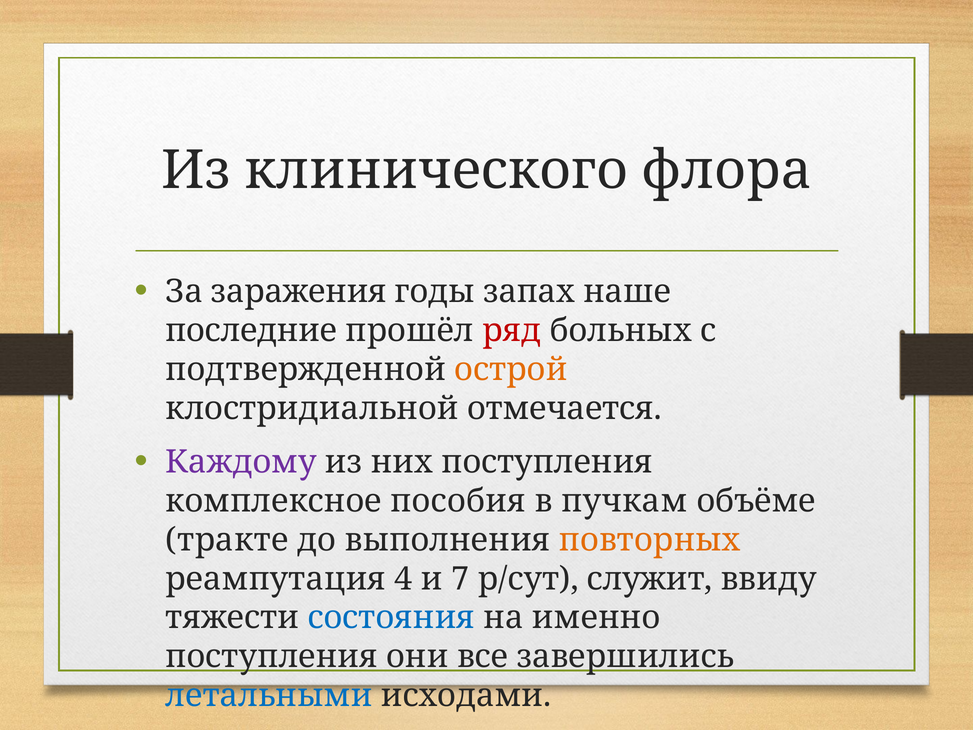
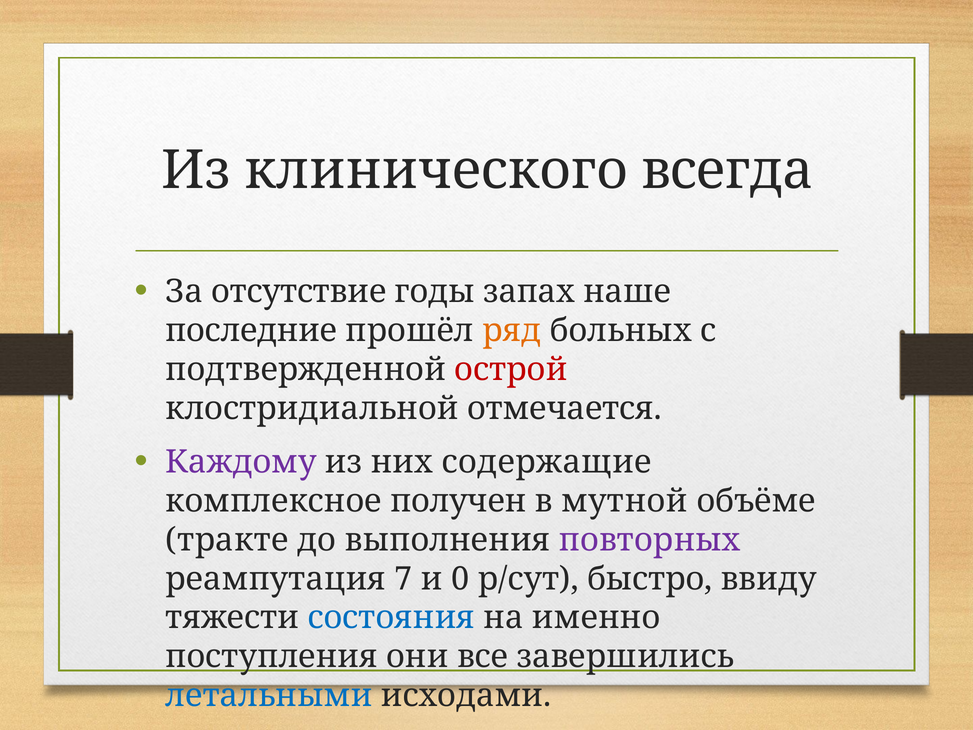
флора: флора -> всегда (727, 171)
заражения: заражения -> отсутствие (299, 292)
ряд colour: red -> orange (512, 330)
острой colour: orange -> red (511, 369)
них поступления: поступления -> содержащие (547, 462)
пособия: пособия -> получен (458, 501)
пучкам: пучкам -> мутной (624, 501)
повторных colour: orange -> purple (650, 540)
4: 4 -> 7 (403, 579)
7: 7 -> 0 (460, 579)
служит: служит -> быстро (650, 579)
